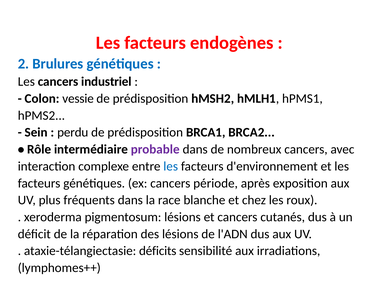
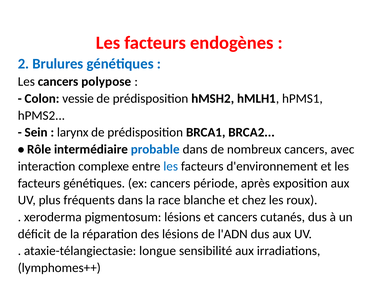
industriel: industriel -> polypose (106, 82)
perdu: perdu -> larynx (73, 132)
probable colour: purple -> blue (155, 149)
déficits: déficits -> longue (158, 251)
